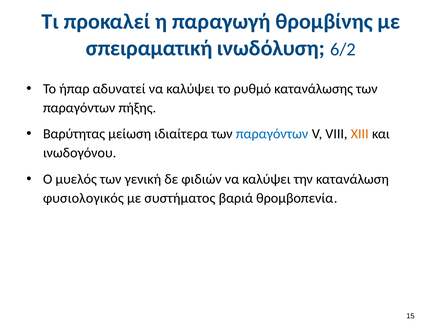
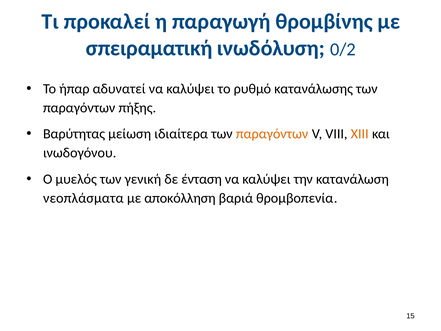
6/2: 6/2 -> 0/2 (343, 49)
παραγόντων colour: blue -> orange (272, 134)
φιδιών: φιδιών -> ένταση (202, 179)
φυσιολογικός: φυσιολογικός -> νεοπλάσματα (83, 198)
συστήματος: συστήματος -> αποκόλληση (180, 198)
